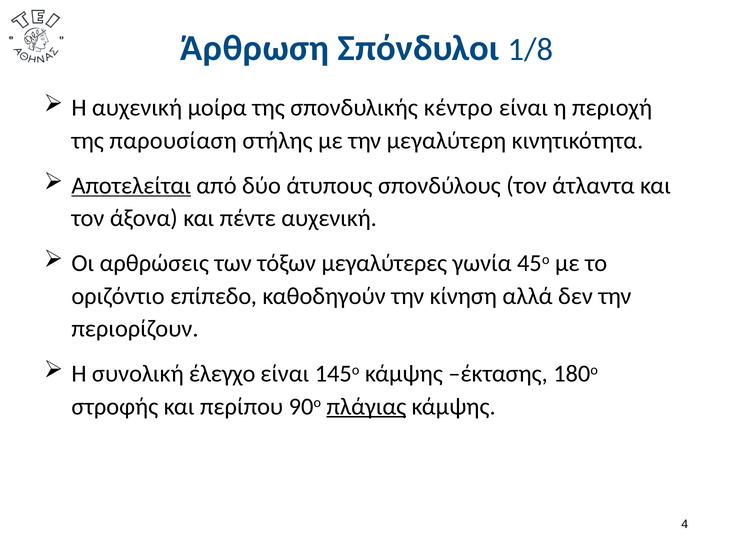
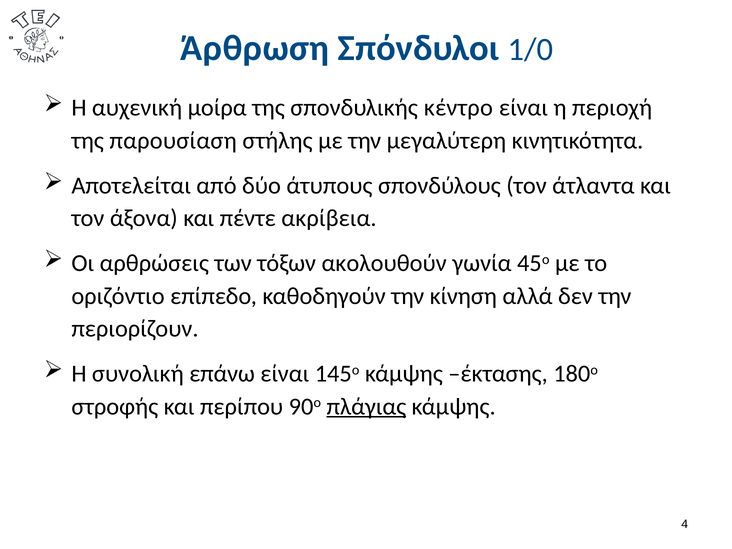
1/8: 1/8 -> 1/0 (531, 50)
Αποτελείται underline: present -> none (131, 185)
πέντε αυχενική: αυχενική -> ακρίβεια (329, 218)
μεγαλύτερες: μεγαλύτερες -> ακολουθούν (384, 263)
έλεγχο: έλεγχο -> επάνω (222, 374)
